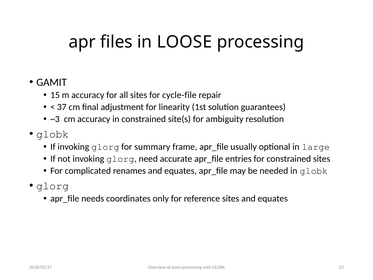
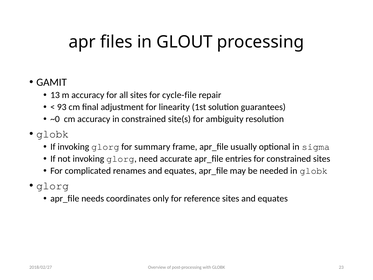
LOOSE: LOOSE -> GLOUT (185, 42)
15: 15 -> 13 (55, 95)
37: 37 -> 93 (62, 107)
~3: ~3 -> ~0 (55, 119)
large: large -> sigma (316, 147)
